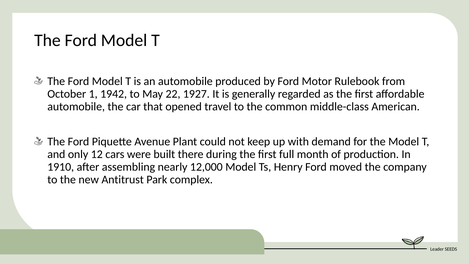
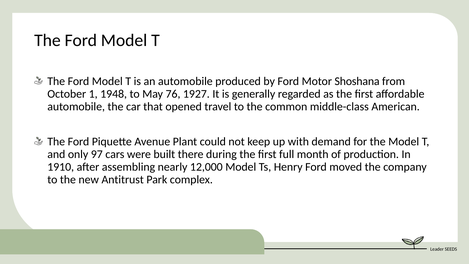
Rulebook: Rulebook -> Shoshana (357, 81)
1942: 1942 -> 1948 (114, 94)
22: 22 -> 76 (173, 94)
12: 12 -> 97 (97, 154)
